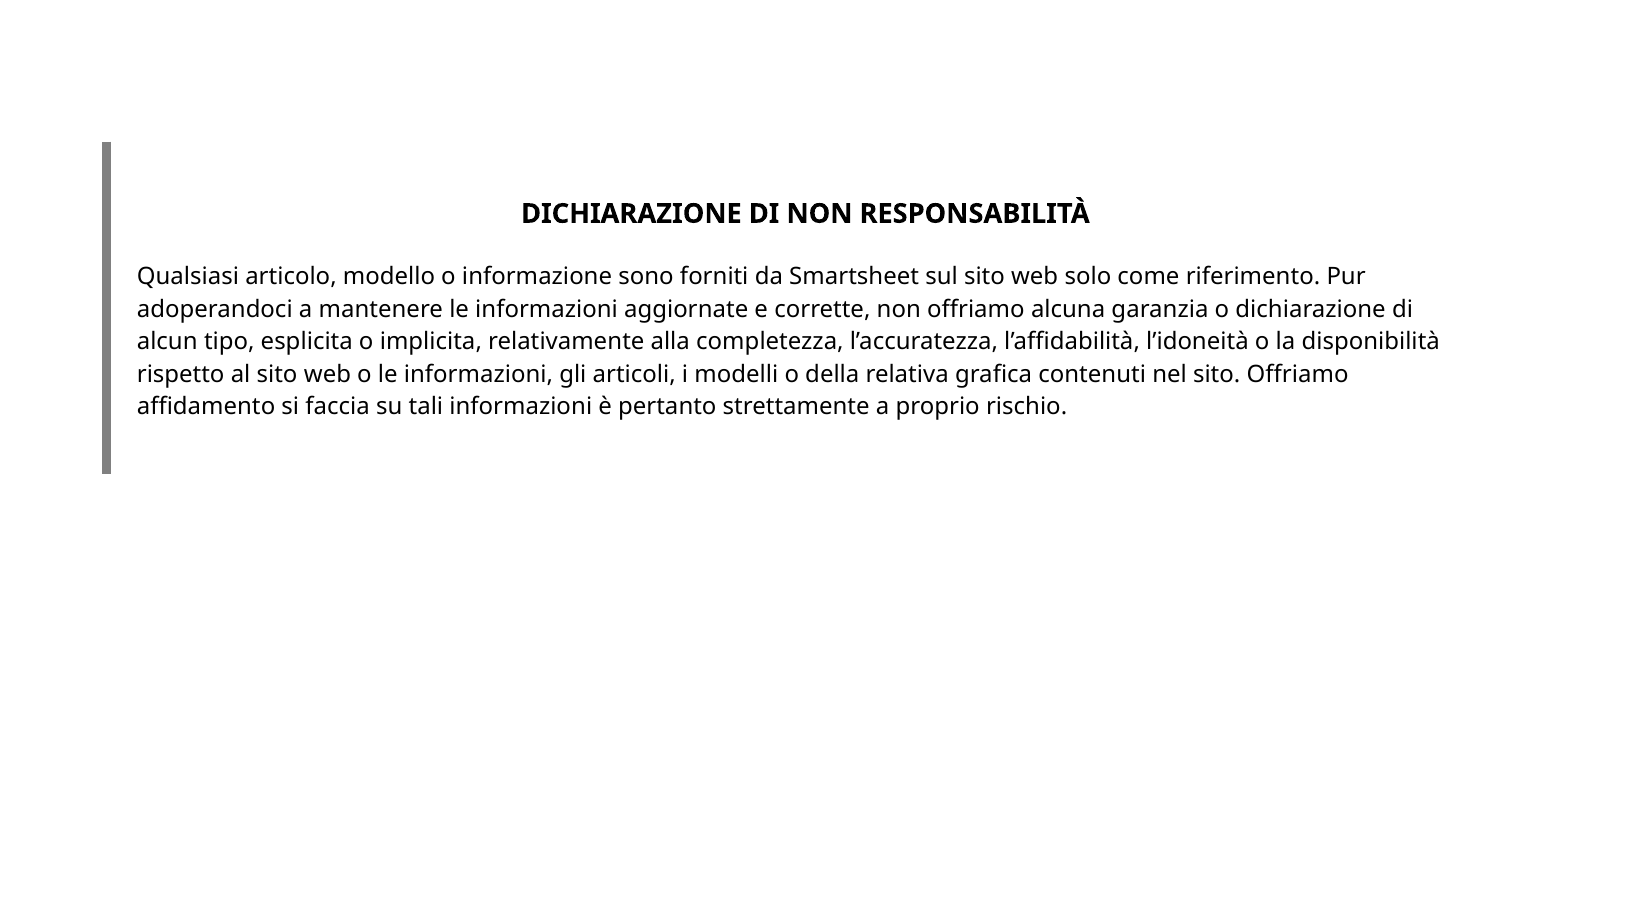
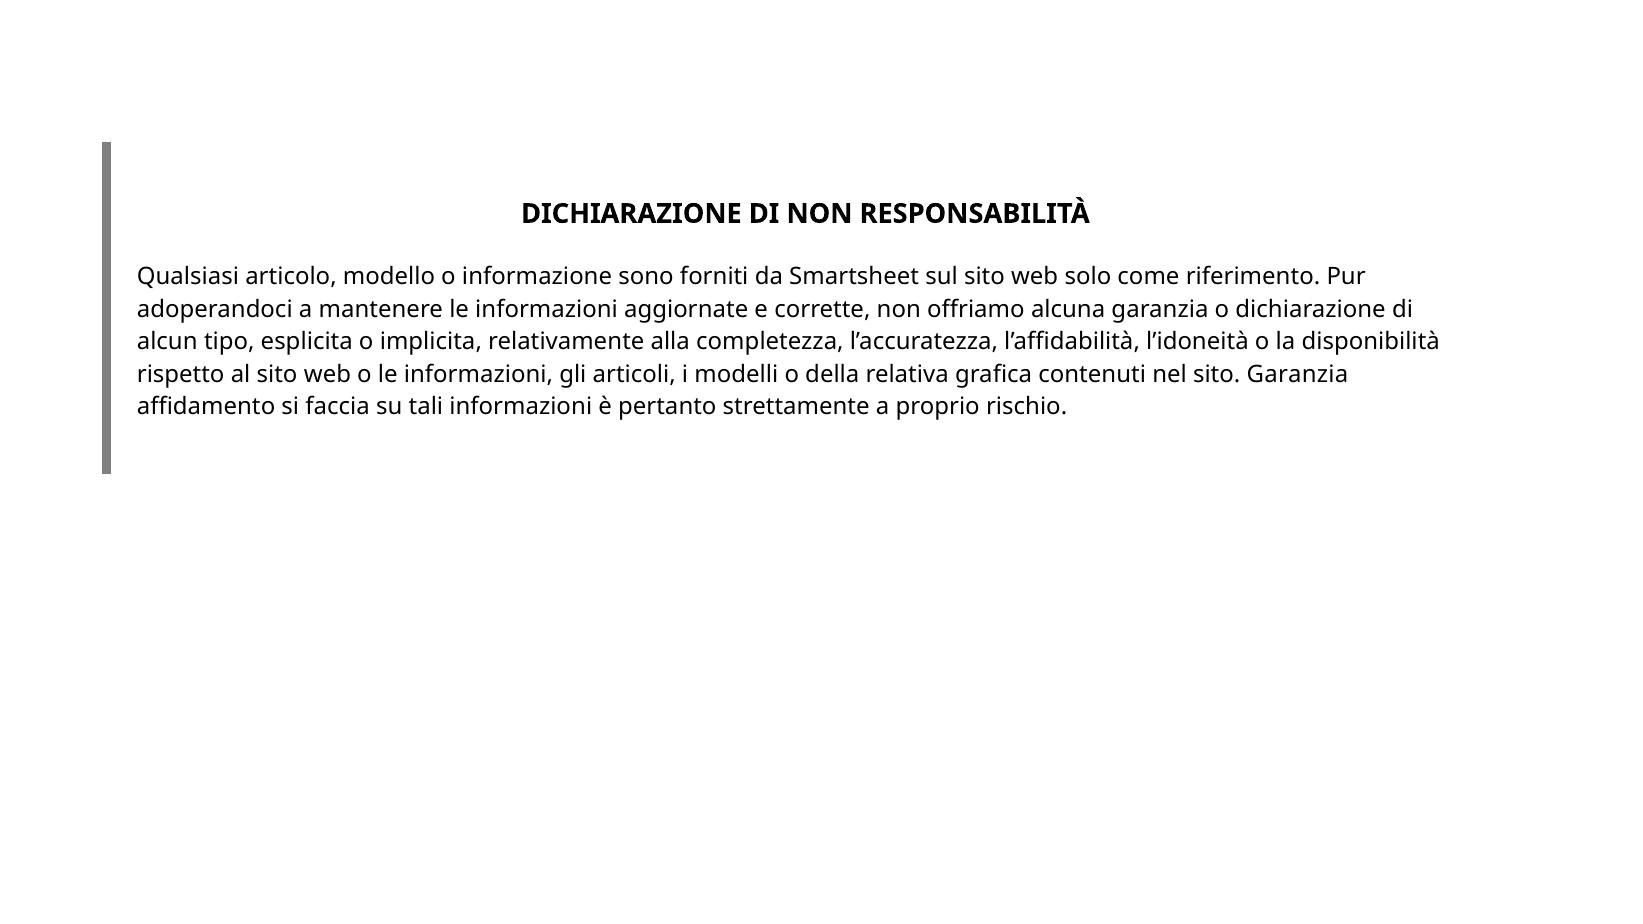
sito Offriamo: Offriamo -> Garanzia (1297, 374)
